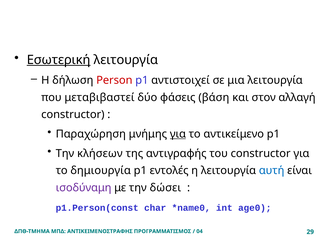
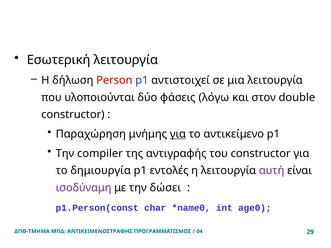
Εσωτερική underline: present -> none (59, 60)
μεταβιβαστεί: μεταβιβαστεί -> υλοποιούνται (100, 98)
βάση: βάση -> λόγω (214, 98)
αλλαγή: αλλαγή -> double (297, 98)
κλήσεων: κλήσεων -> compiler (100, 154)
αυτή colour: blue -> purple (272, 171)
